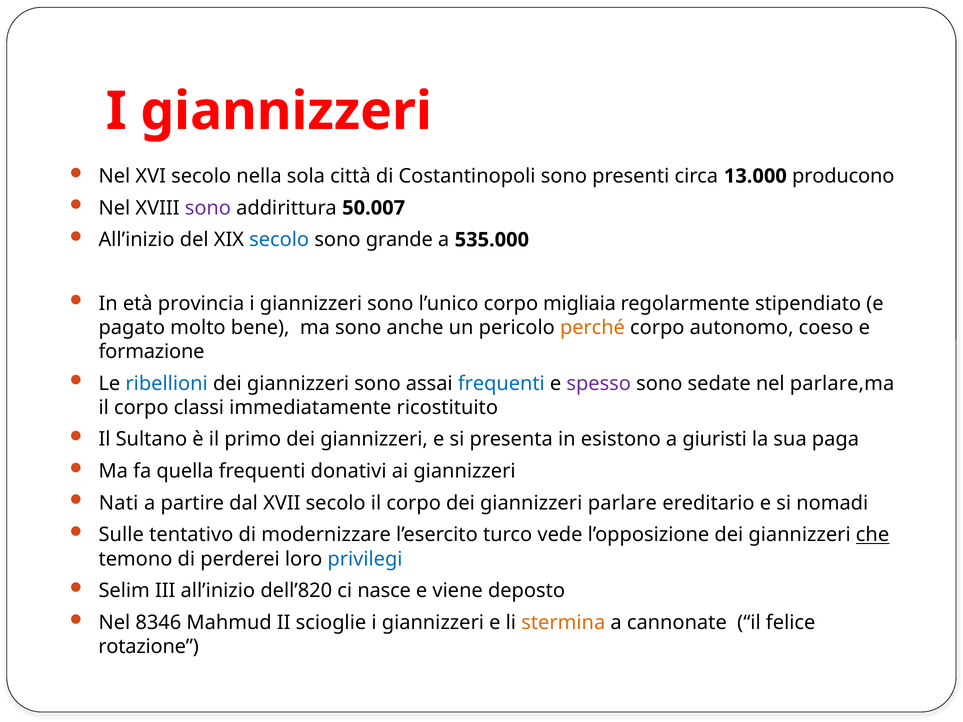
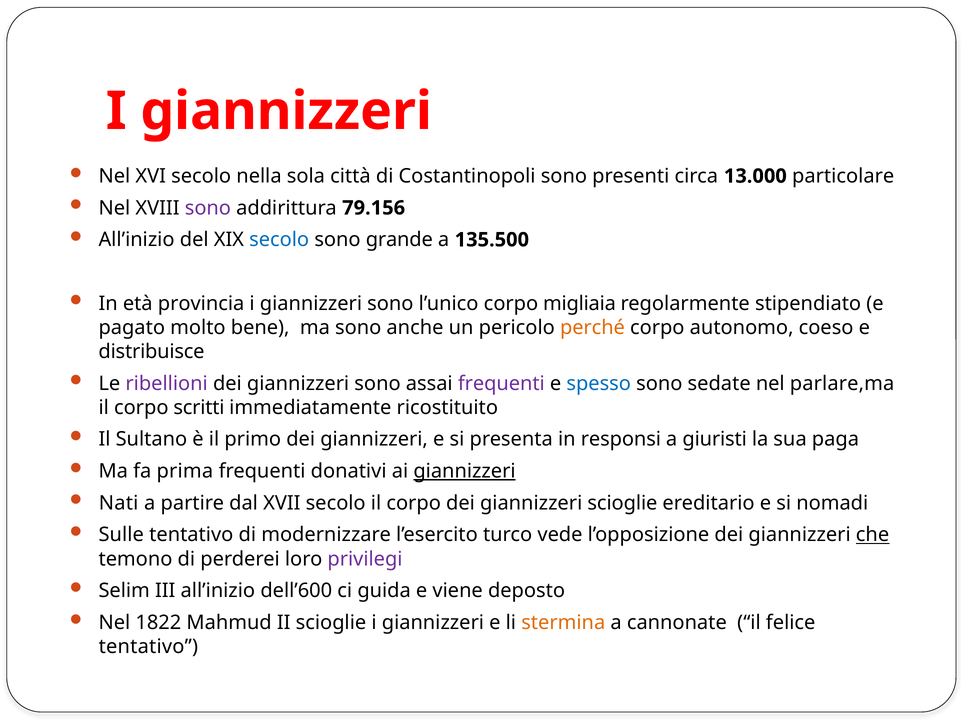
producono: producono -> particolare (843, 176)
50.007: 50.007 -> 79.156 (374, 208)
535.000: 535.000 -> 135.500 (492, 240)
formazione: formazione -> distribuisce (152, 352)
ribellioni colour: blue -> purple (167, 384)
frequenti colour: blue -> purple (501, 384)
spesso colour: purple -> blue (599, 384)
classi: classi -> scritti (199, 408)
esistono: esistono -> responsi (621, 439)
quella: quella -> prima (185, 471)
giannizzeri underline: none -> present (465, 471)
giannizzeri parlare: parlare -> scioglie (622, 503)
privilegi colour: blue -> purple (365, 559)
dell’820: dell’820 -> dell’600 (296, 591)
nasce: nasce -> guida (384, 591)
8346: 8346 -> 1822 (158, 623)
rotazione: rotazione -> tentativo (148, 647)
